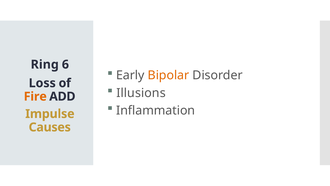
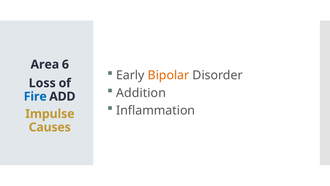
Ring: Ring -> Area (45, 64)
Illusions: Illusions -> Addition (141, 93)
Fire colour: orange -> blue (35, 96)
